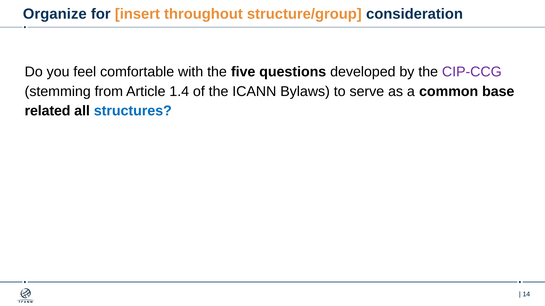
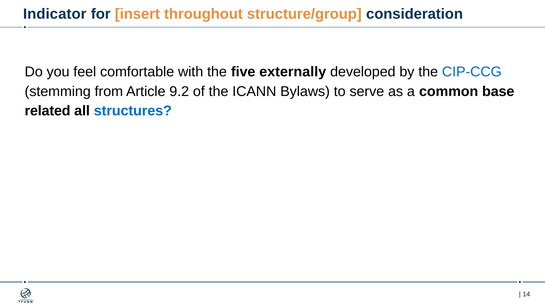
Organize: Organize -> Indicator (55, 14)
questions: questions -> externally (293, 72)
CIP-CCG colour: purple -> blue (472, 72)
1.4: 1.4 -> 9.2 (179, 92)
